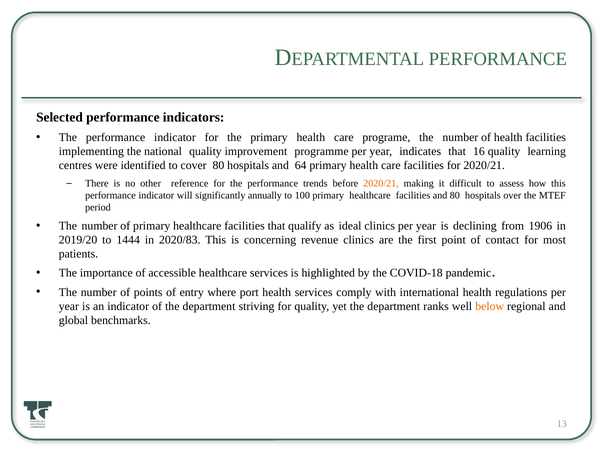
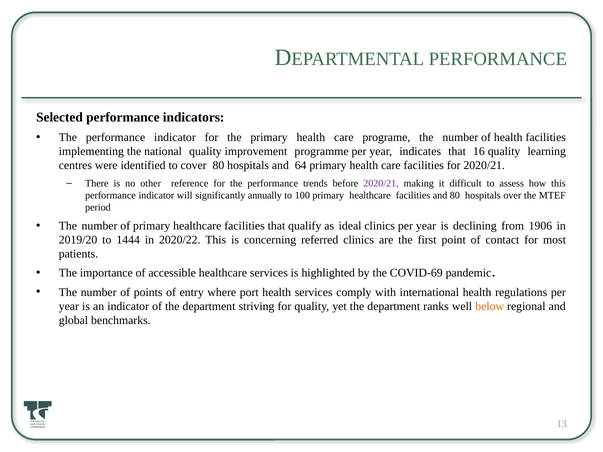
2020/21 colour: orange -> purple (381, 184)
2020/83: 2020/83 -> 2020/22 (180, 240)
revenue: revenue -> referred (320, 240)
COVID-18: COVID-18 -> COVID-69 (416, 273)
